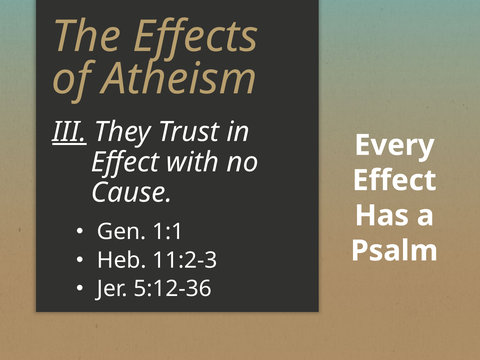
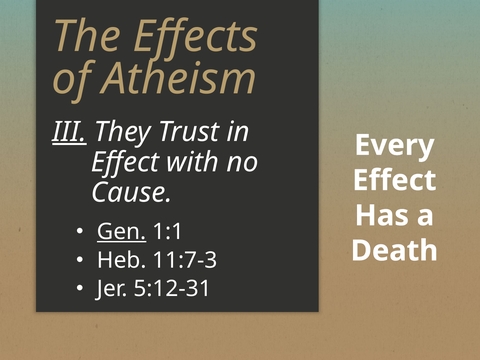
Gen underline: none -> present (122, 232)
Psalm: Psalm -> Death (394, 251)
11:2-3: 11:2-3 -> 11:7-3 (185, 260)
5:12-36: 5:12-36 -> 5:12-31 (173, 289)
